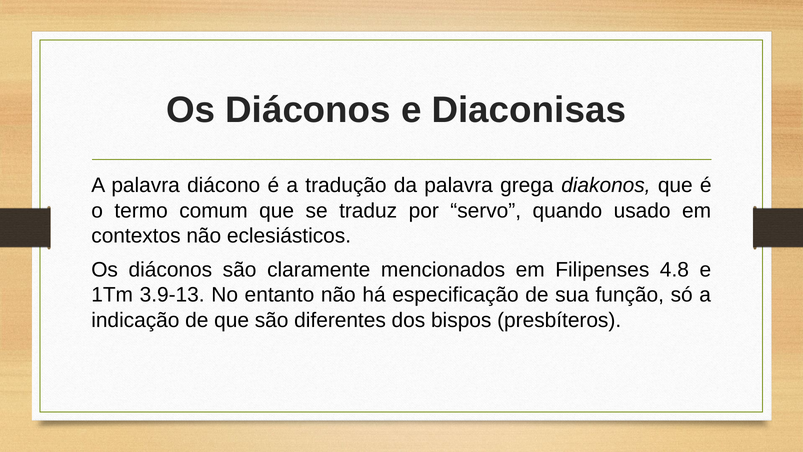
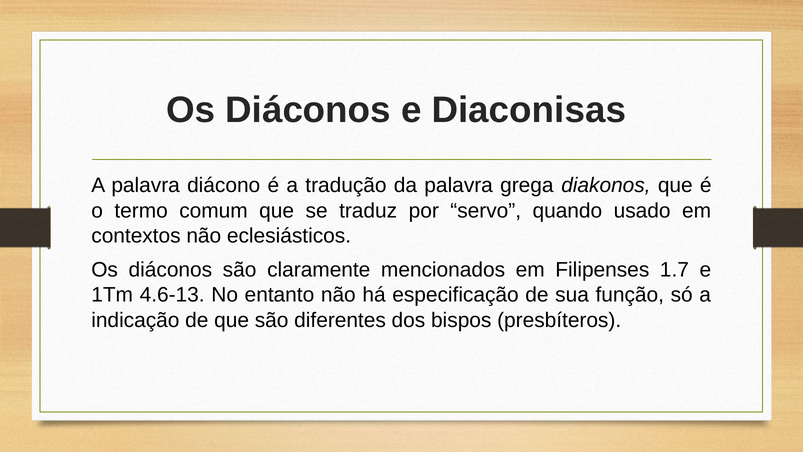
4.8: 4.8 -> 1.7 (674, 270)
3.9-13: 3.9-13 -> 4.6-13 (172, 295)
